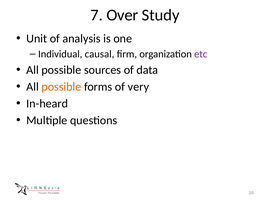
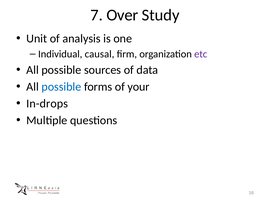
possible colour: orange -> blue (61, 87)
very: very -> your (138, 87)
In-heard: In-heard -> In-drops (47, 104)
